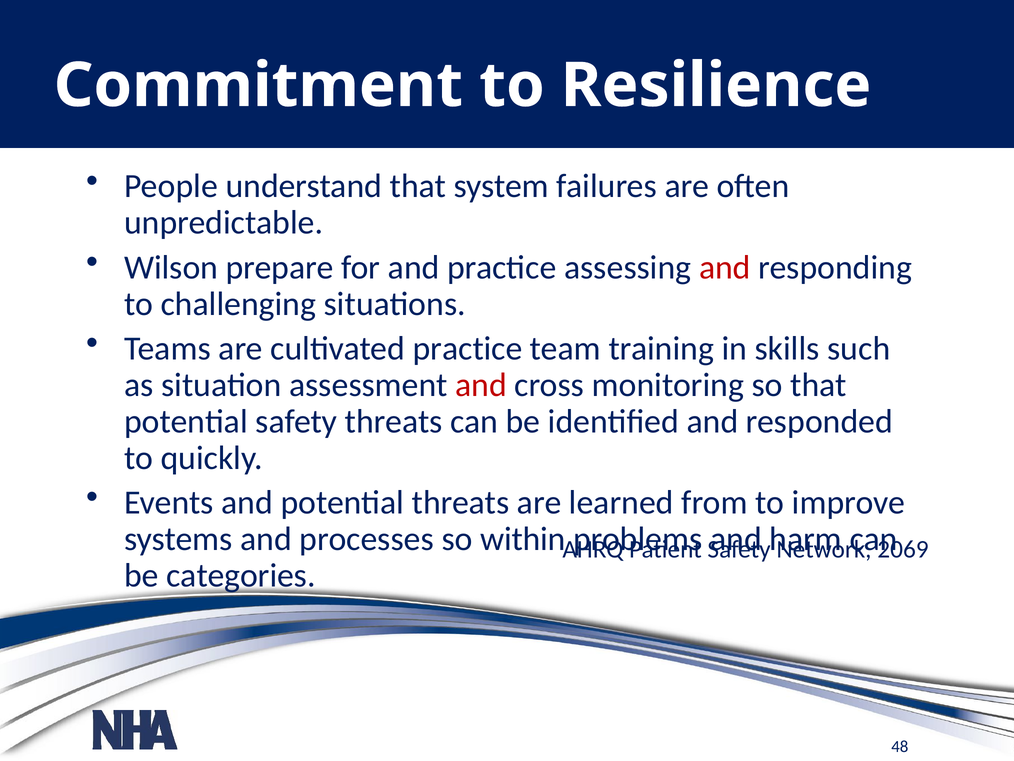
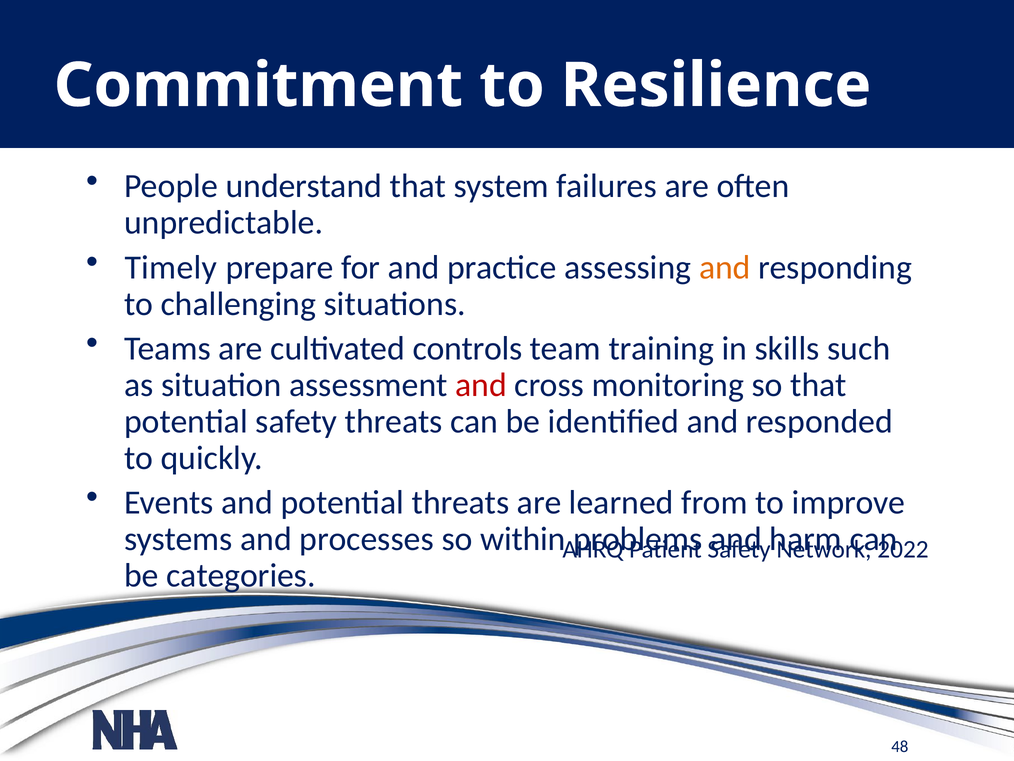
Wilson: Wilson -> Timely (171, 267)
and colour: red -> orange (725, 267)
cultivated practice: practice -> controls (468, 348)
2069: 2069 -> 2022 (903, 549)
